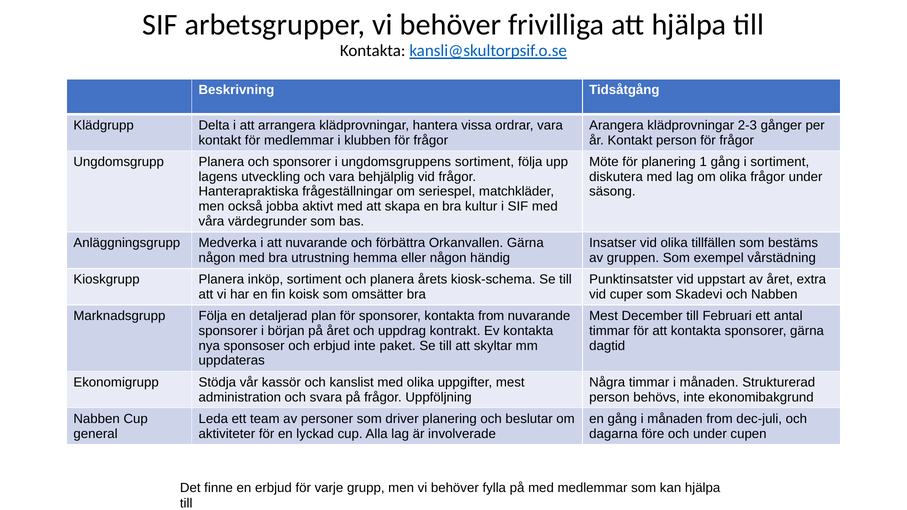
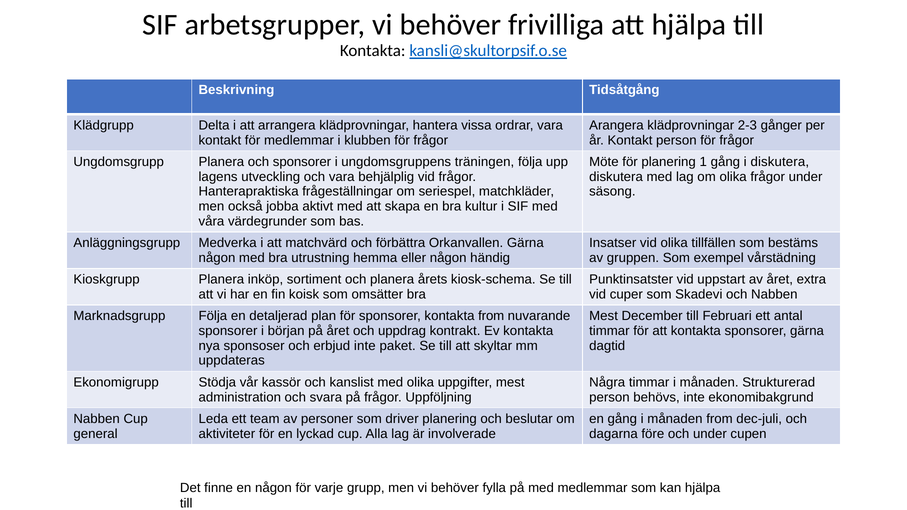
ungdomsgruppens sortiment: sortiment -> träningen (485, 162)
i sortiment: sortiment -> diskutera (780, 162)
att nuvarande: nuvarande -> matchvärd (316, 243)
en erbjud: erbjud -> någon (273, 488)
